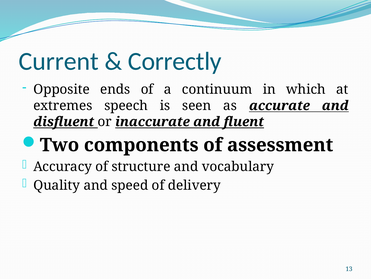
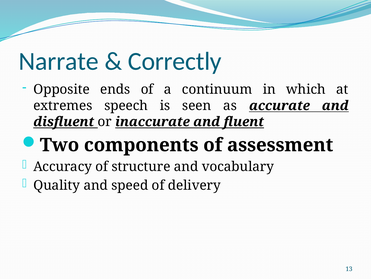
Current: Current -> Narrate (59, 61)
